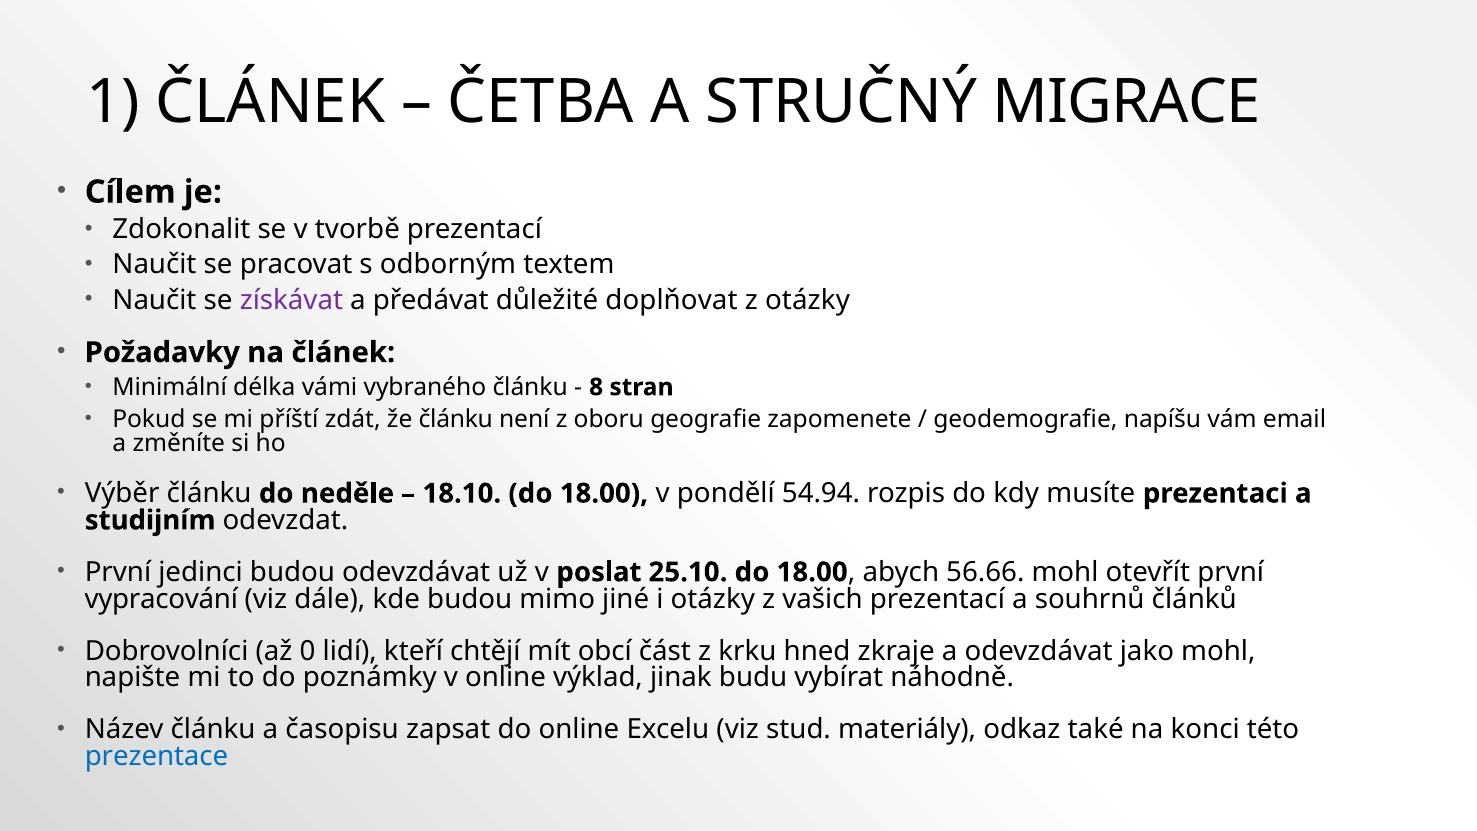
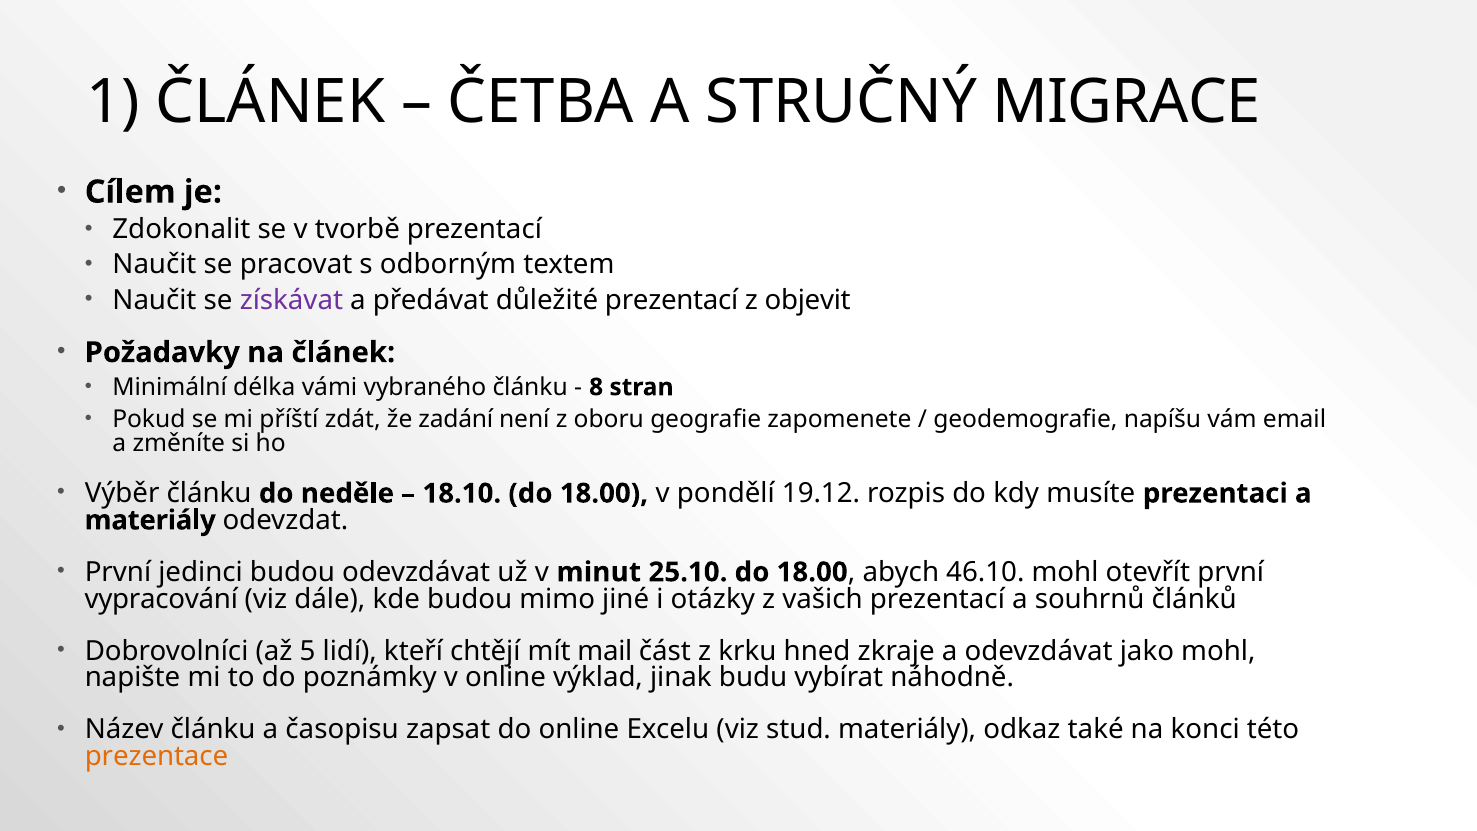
důležité doplňovat: doplňovat -> prezentací (672, 300)
z otázky: otázky -> objevit (808, 300)
že článku: článku -> zadání (456, 419)
54.94: 54.94 -> 19.12 (821, 493)
studijním: studijním -> materiály (150, 520)
poslat: poslat -> minut (599, 572)
56.66: 56.66 -> 46.10 (985, 572)
0: 0 -> 5 (308, 651)
obcí: obcí -> mail (605, 651)
prezentace colour: blue -> orange (156, 757)
